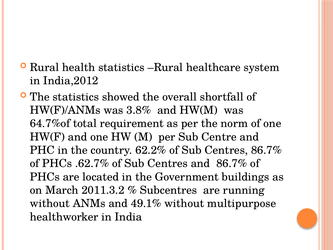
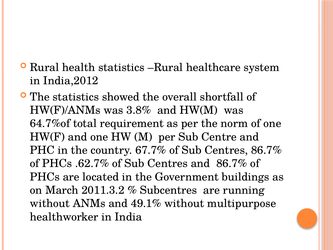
62.2%: 62.2% -> 67.7% (151, 150)
